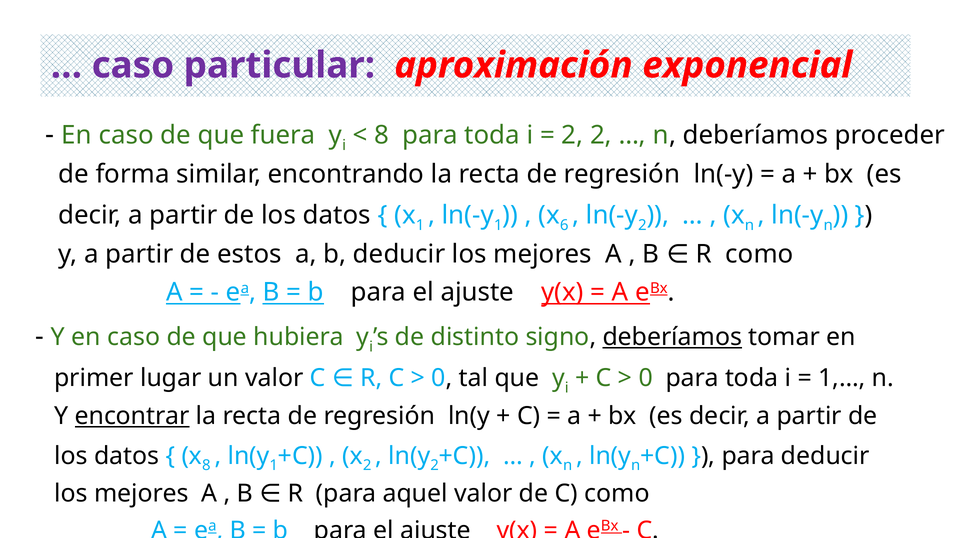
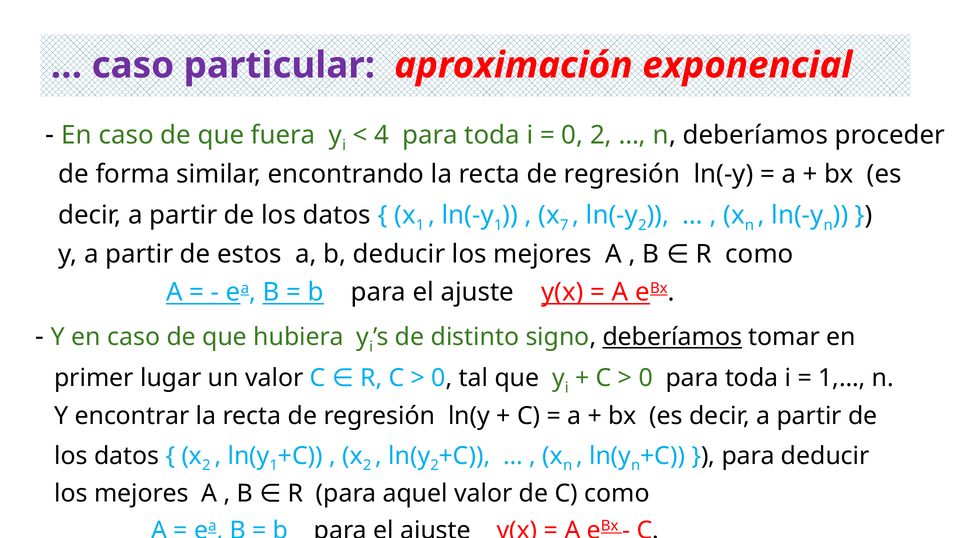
8: 8 -> 4 (382, 135)
2: 2 -> 0 (572, 135)
6: 6 -> 7 (564, 225)
encontrar underline: present -> none (132, 416)
8: 8 -> 2 (206, 465)
